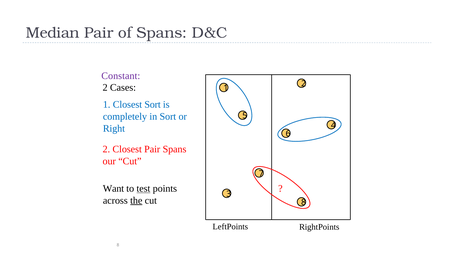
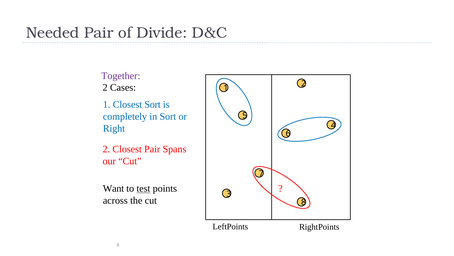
Median: Median -> Needed (53, 33)
of Spans: Spans -> Divide (162, 33)
Constant: Constant -> Together (121, 76)
the underline: present -> none (136, 200)
